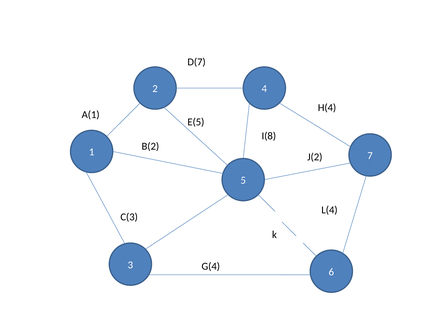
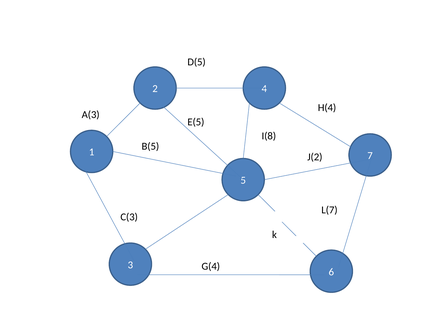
D(7: D(7 -> D(5 (197, 62)
A(1: A(1 -> A(3 (91, 115)
B(2: B(2 -> B(5 (150, 147)
L(4: L(4 -> L(7 (329, 210)
